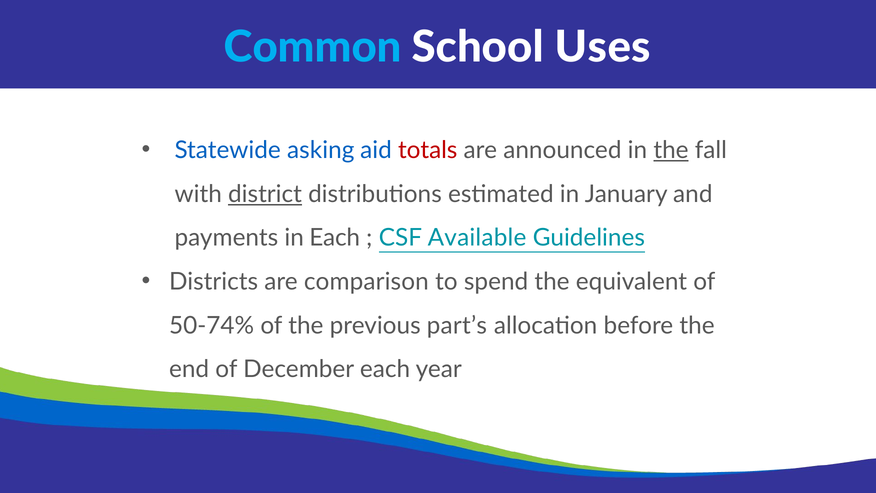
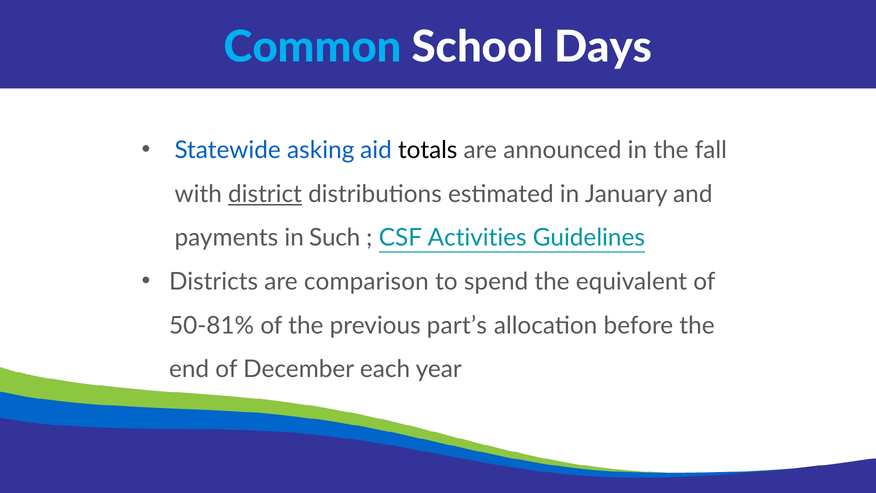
Uses: Uses -> Days (603, 47)
totals colour: red -> black (428, 150)
the underline: present -> none (671, 150)
in Each: Each -> Such (335, 238)
Available: Available -> Activities (477, 238)
50-74%: 50-74% -> 50-81% (212, 325)
